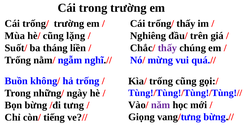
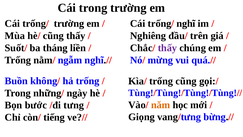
trống/ thấy: thấy -> nghĩ (186, 23)
cũng lặng: lặng -> thấy (76, 36)
năm colour: purple -> orange (161, 105)
bừng: bừng -> bước (36, 105)
